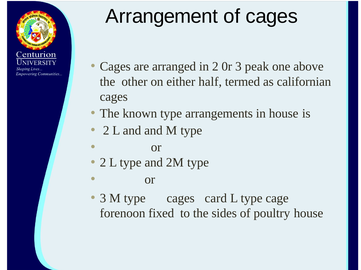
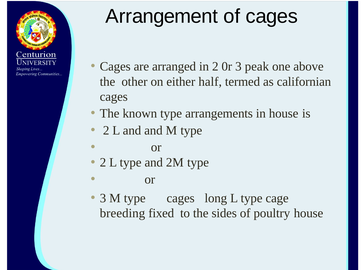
card: card -> long (216, 199)
forenoon: forenoon -> breeding (122, 214)
